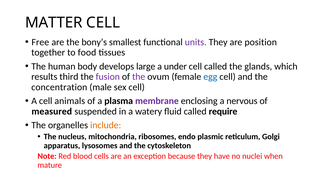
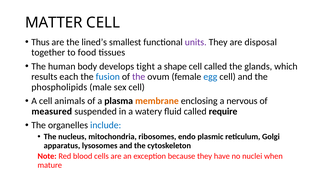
Free: Free -> Thus (40, 42)
bony’s: bony’s -> lined’s (94, 42)
position: position -> disposal (261, 42)
large: large -> tight (146, 66)
under: under -> shape (175, 66)
third: third -> each (69, 77)
fusion colour: purple -> blue (108, 77)
concentration: concentration -> phospholipids (59, 87)
membrane colour: purple -> orange (157, 101)
include colour: orange -> blue (106, 125)
